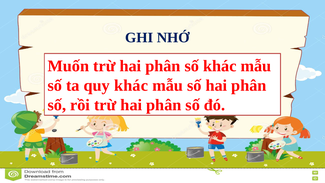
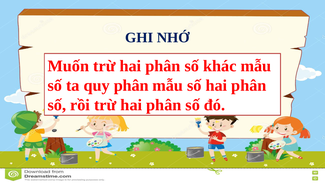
quy khác: khác -> phân (131, 85)
